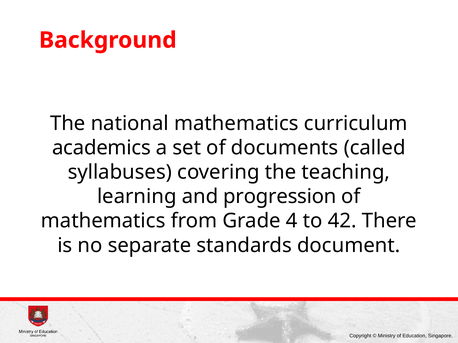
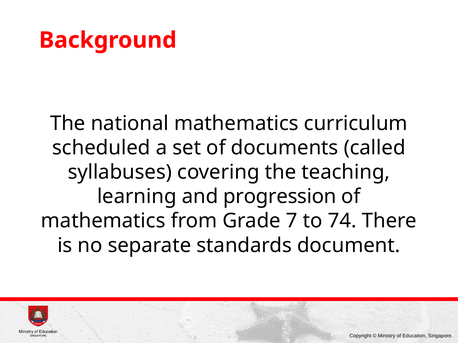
academics: academics -> scheduled (101, 148)
4: 4 -> 7 (292, 221)
42: 42 -> 74 (342, 221)
